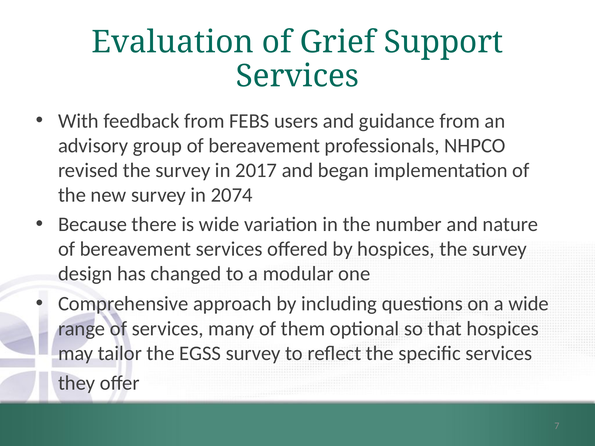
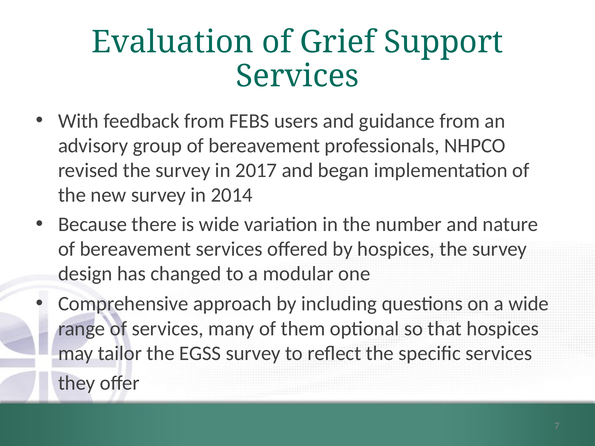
2074: 2074 -> 2014 (232, 195)
